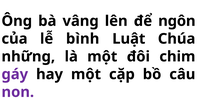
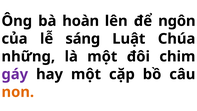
vâng: vâng -> hoàn (81, 21)
bình: bình -> sáng (83, 39)
non colour: purple -> orange (18, 92)
